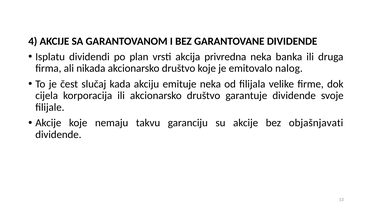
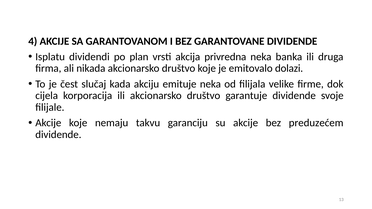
nalog: nalog -> dolazi (289, 68)
objašnjavati: objašnjavati -> preduzećem (316, 123)
